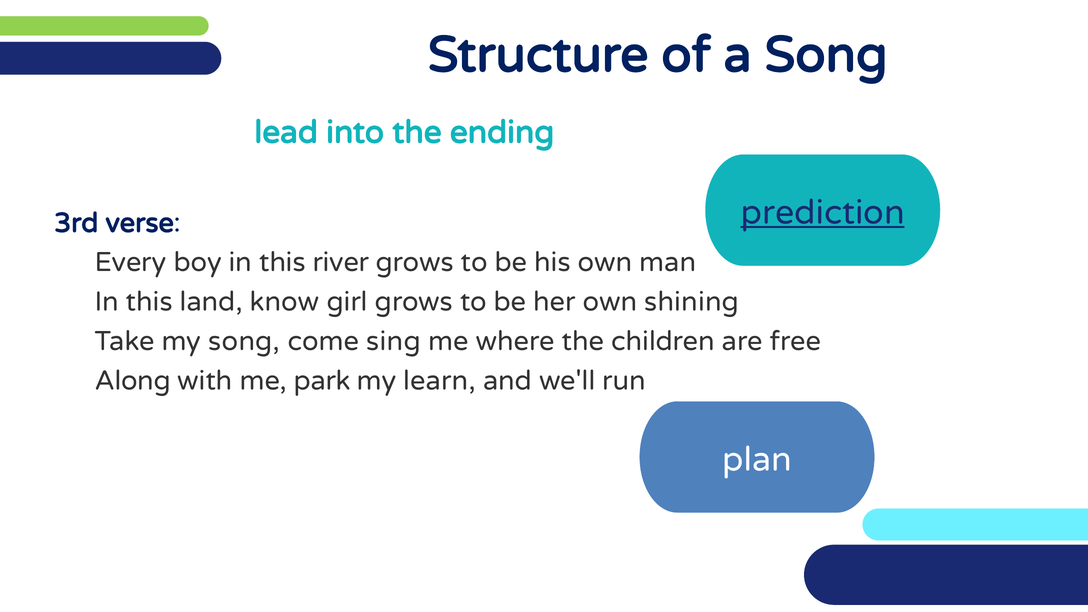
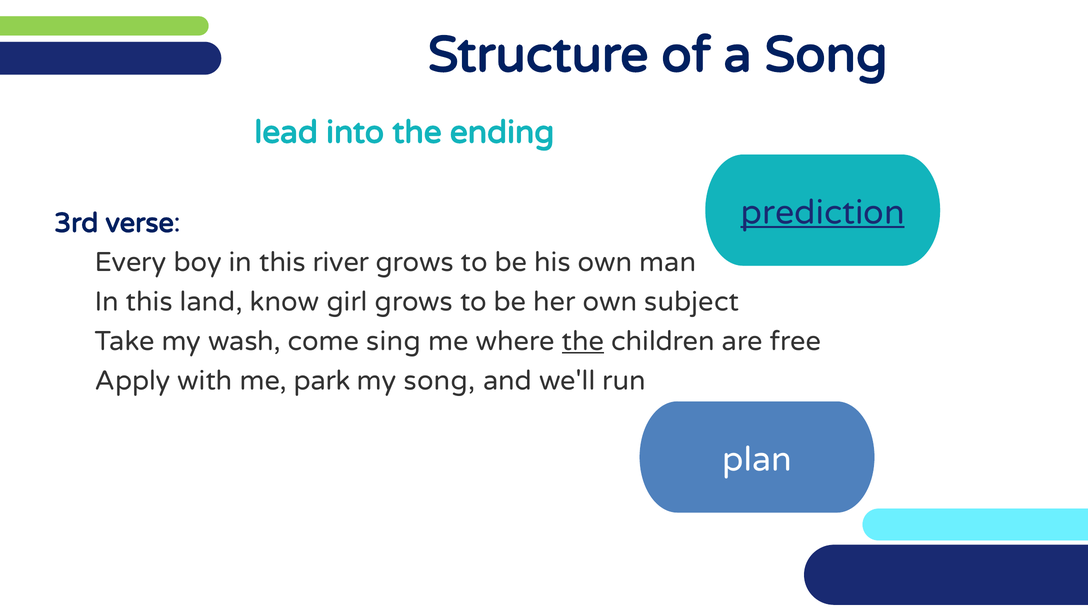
shining: shining -> subject (692, 302)
my song: song -> wash (244, 341)
the underline: none -> present (583, 341)
Along: Along -> Apply (133, 381)
my learn: learn -> song (439, 381)
